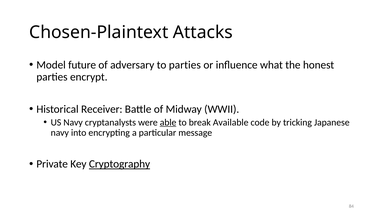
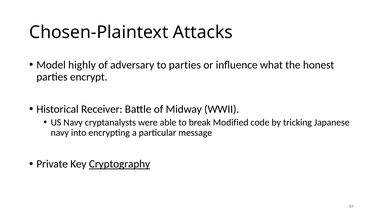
future: future -> highly (82, 65)
able underline: present -> none (168, 122)
Available: Available -> Modified (231, 122)
